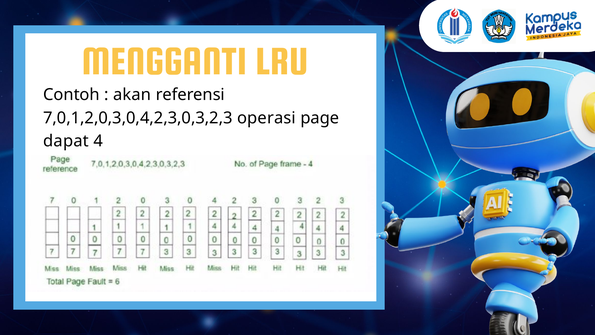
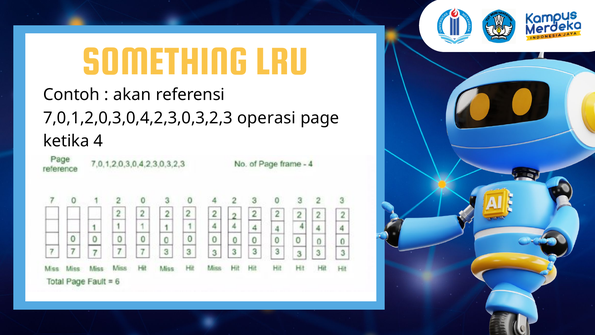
MENGGANTI: MENGGANTI -> SOMETHING (165, 61)
dapat: dapat -> ketika (66, 141)
